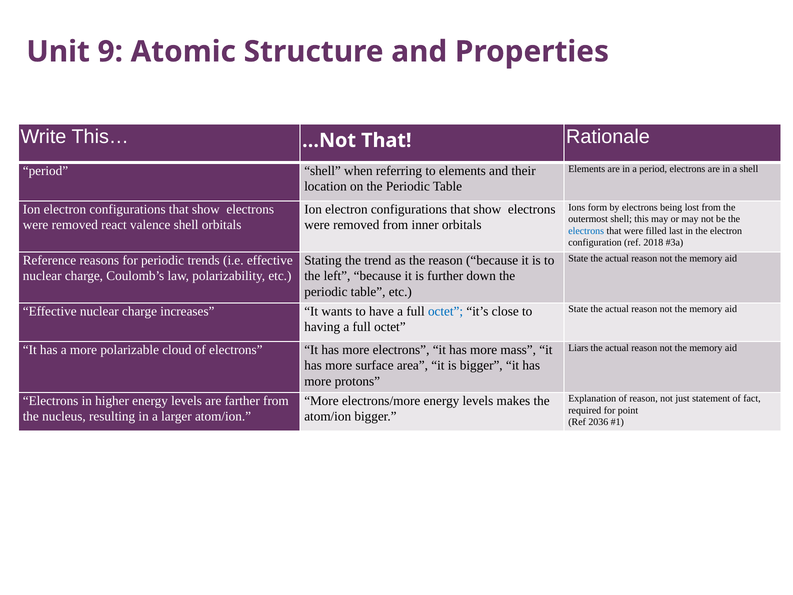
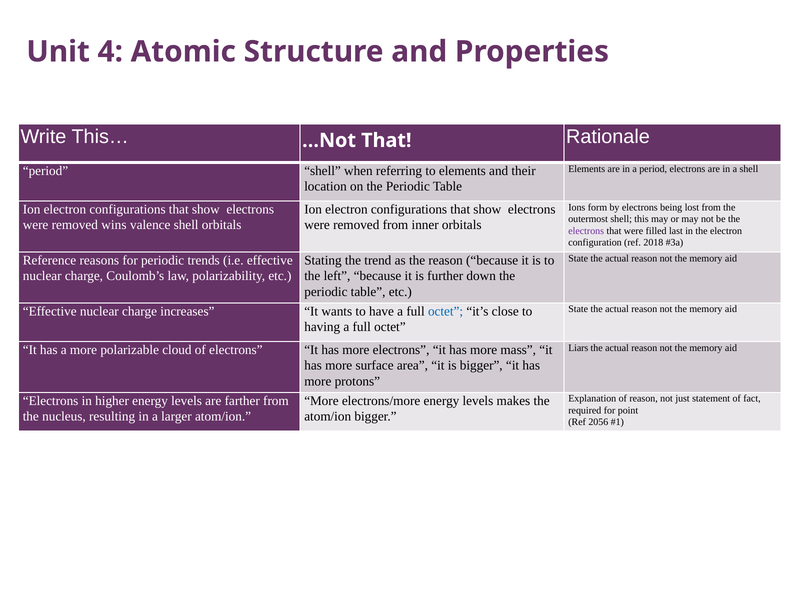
9: 9 -> 4 (110, 52)
react: react -> wins (114, 225)
electrons colour: blue -> purple (586, 231)
2036: 2036 -> 2056 (598, 422)
